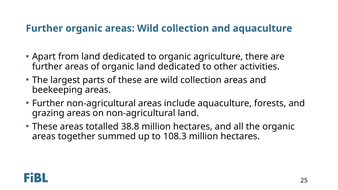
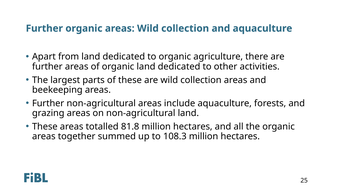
38.8: 38.8 -> 81.8 (130, 127)
